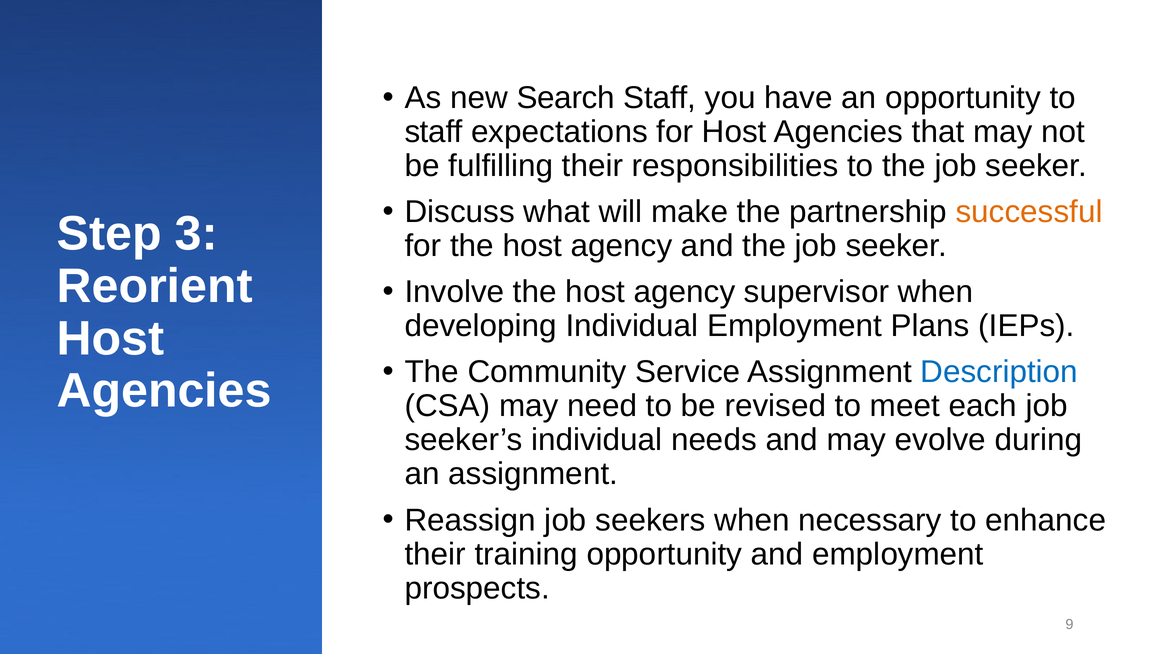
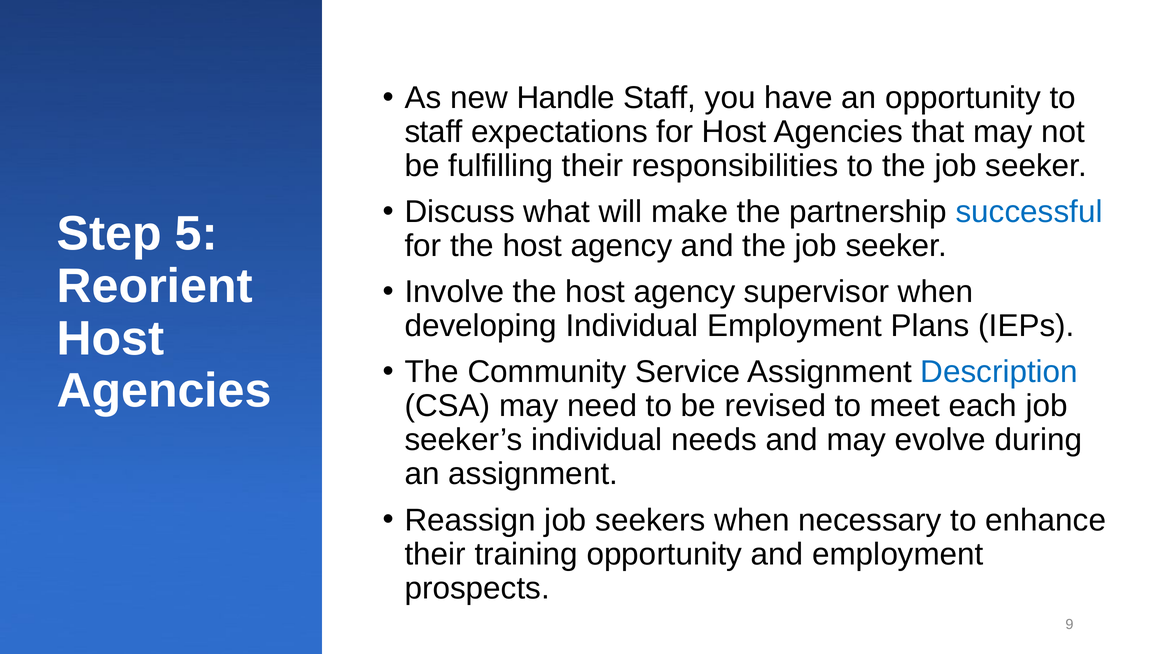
Search: Search -> Handle (566, 98)
successful colour: orange -> blue (1029, 212)
3: 3 -> 5 (196, 234)
